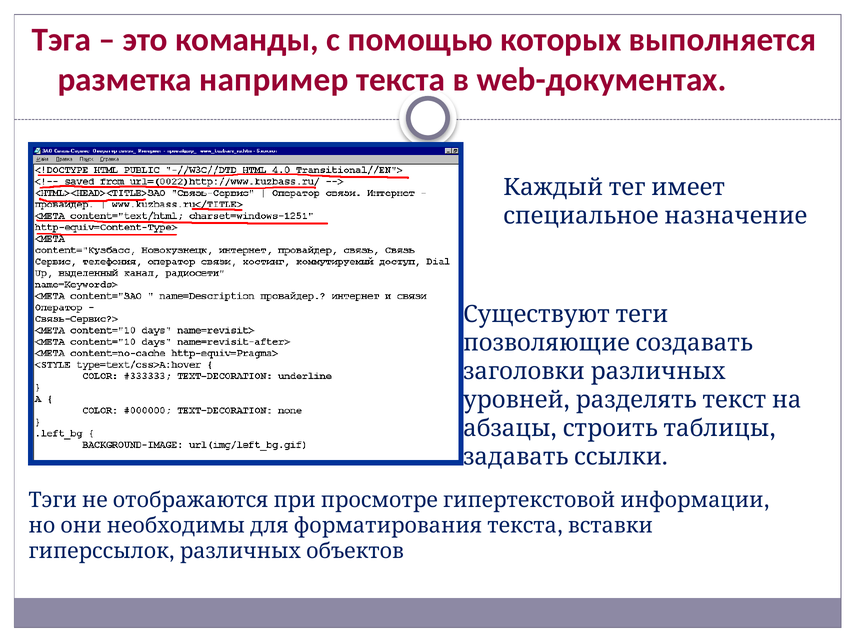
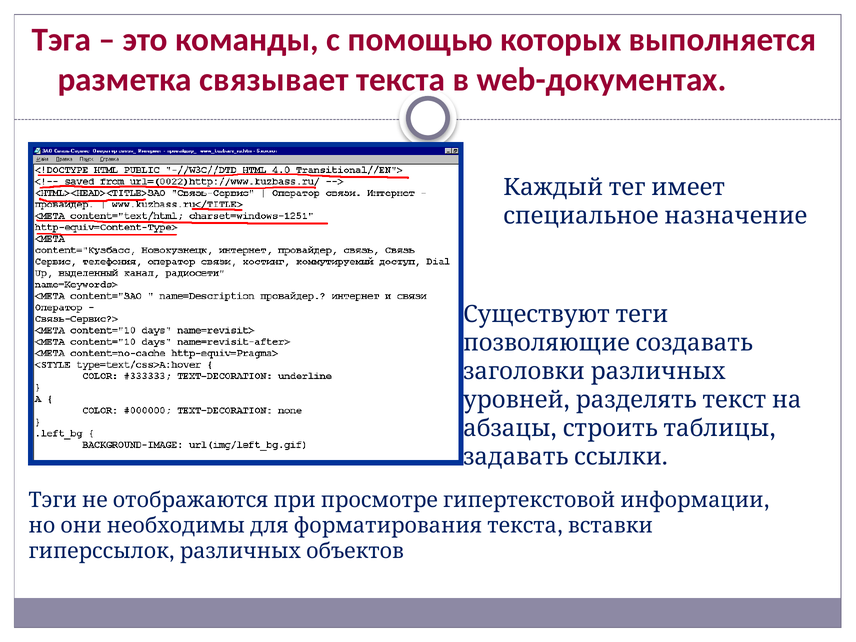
например: например -> связывает (274, 80)
